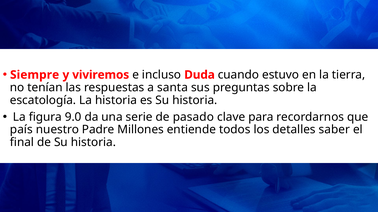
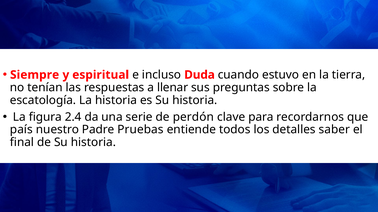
viviremos: viviremos -> espiritual (101, 75)
santa: santa -> llenar (173, 88)
9.0: 9.0 -> 2.4 (73, 117)
pasado: pasado -> perdón (193, 117)
Millones: Millones -> Pruebas (141, 130)
